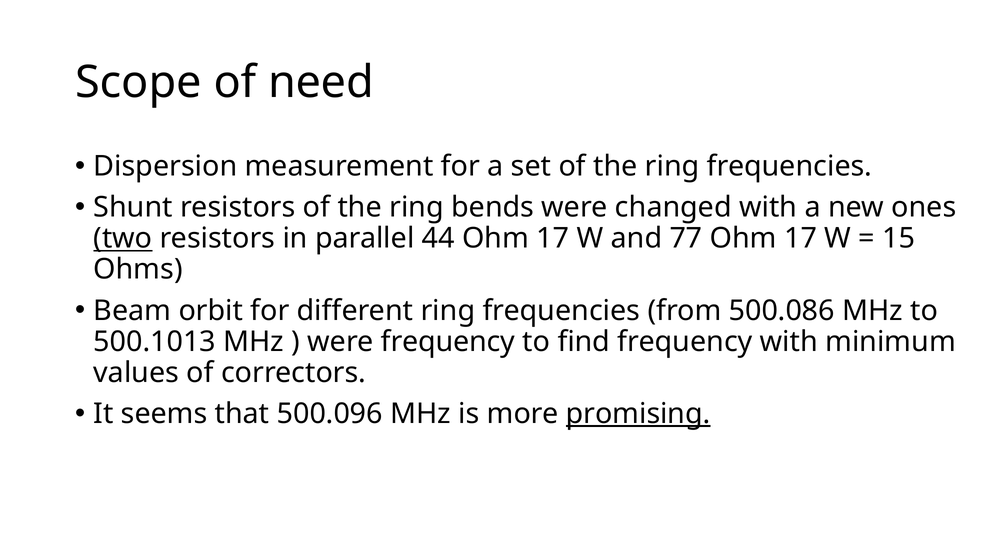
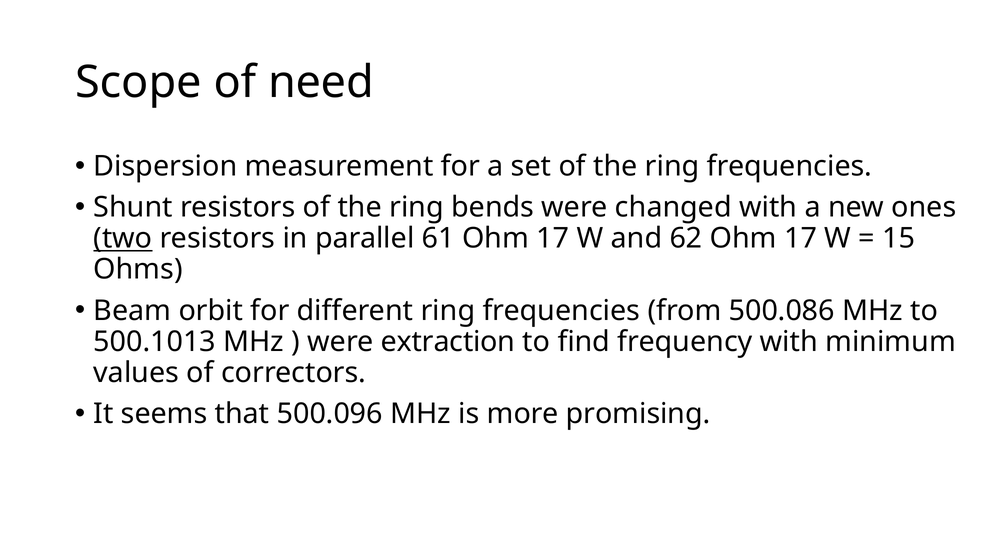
44: 44 -> 61 (438, 239)
77: 77 -> 62 (686, 239)
were frequency: frequency -> extraction (448, 342)
promising underline: present -> none (638, 414)
